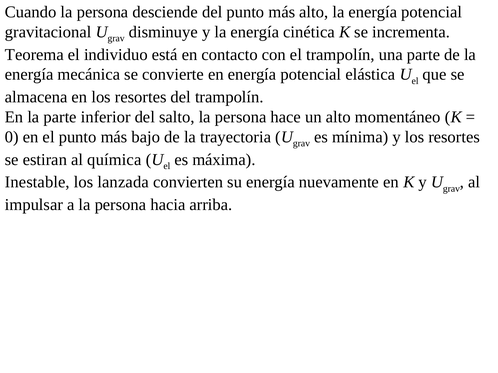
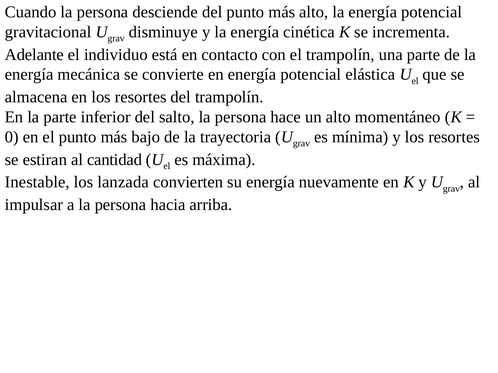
Teorema: Teorema -> Adelante (34, 55)
química: química -> cantidad (115, 160)
